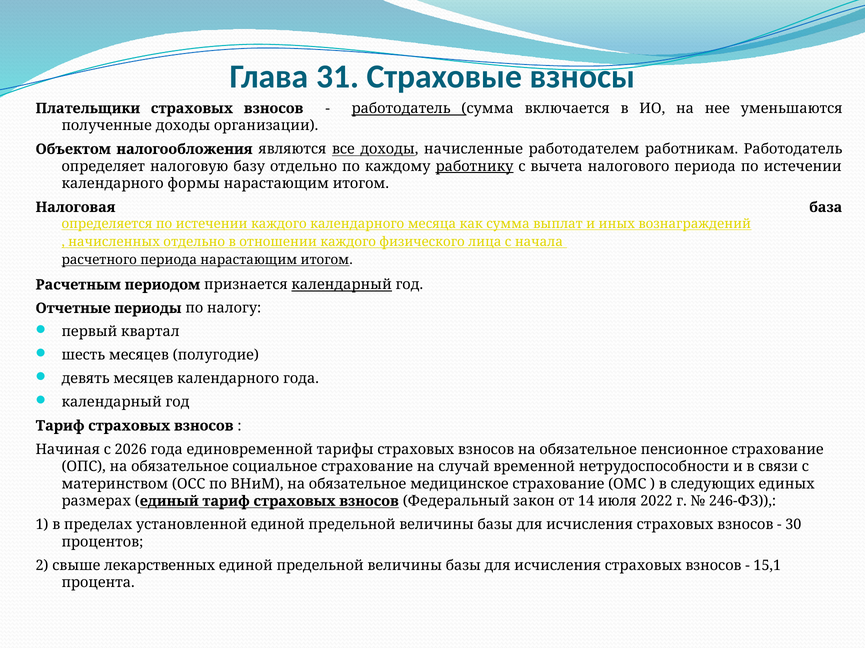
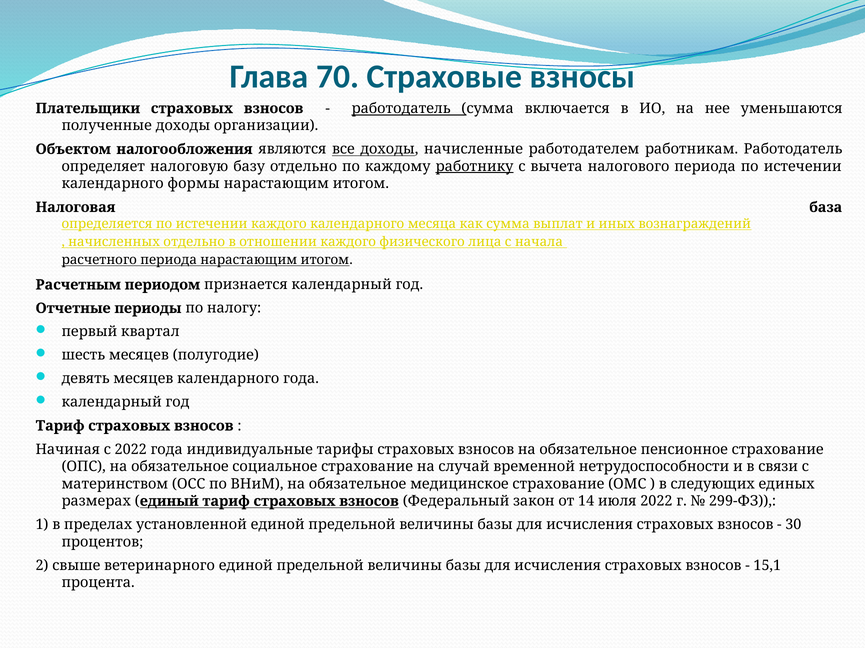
31: 31 -> 70 (338, 77)
календарный underline: present -> none (342, 285)
с 2026: 2026 -> 2022 (131, 450)
единовременной: единовременной -> индивидуальные (250, 450)
246-ФЗ: 246-ФЗ -> 299-ФЗ (743, 502)
лекарственных: лекарственных -> ветеринарного (160, 566)
